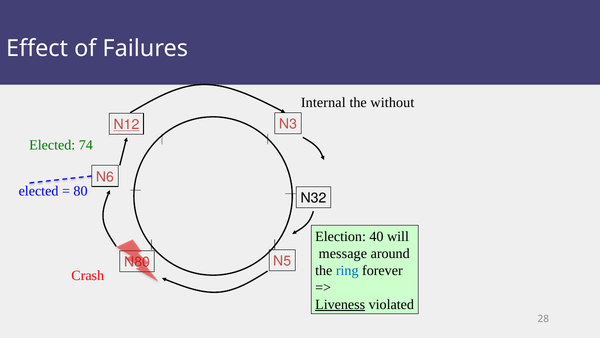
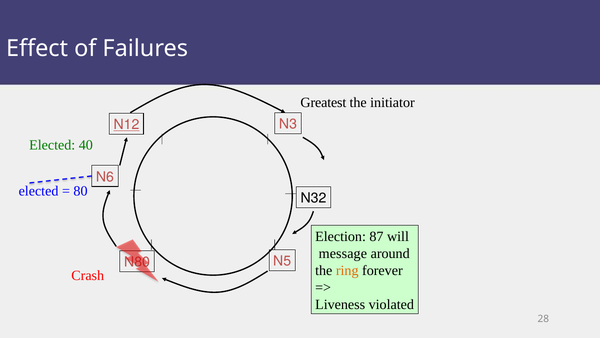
Internal: Internal -> Greatest (323, 103)
without: without -> initiator (392, 103)
74: 74 -> 40 (86, 145)
40: 40 -> 87 (376, 237)
ring colour: blue -> orange (347, 271)
Liveness underline: present -> none (340, 304)
